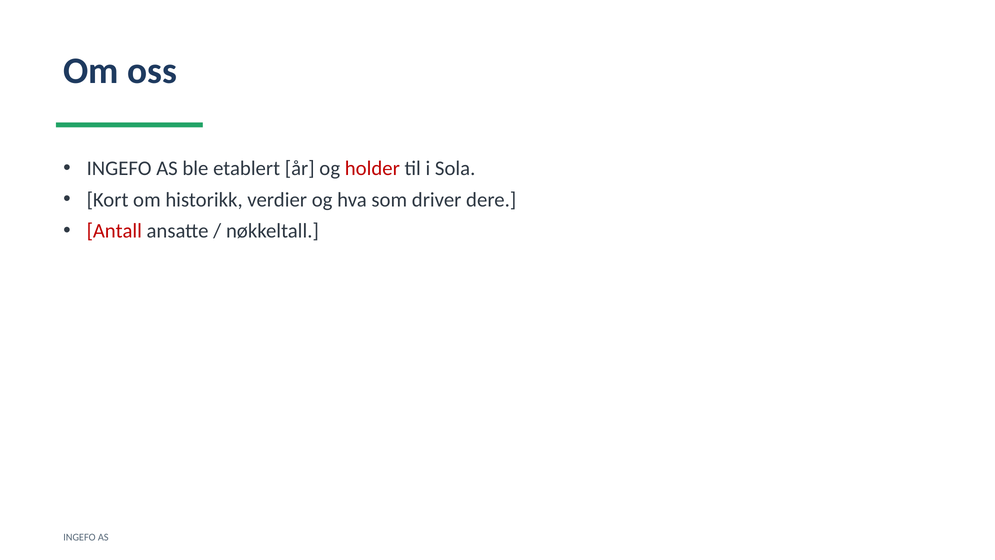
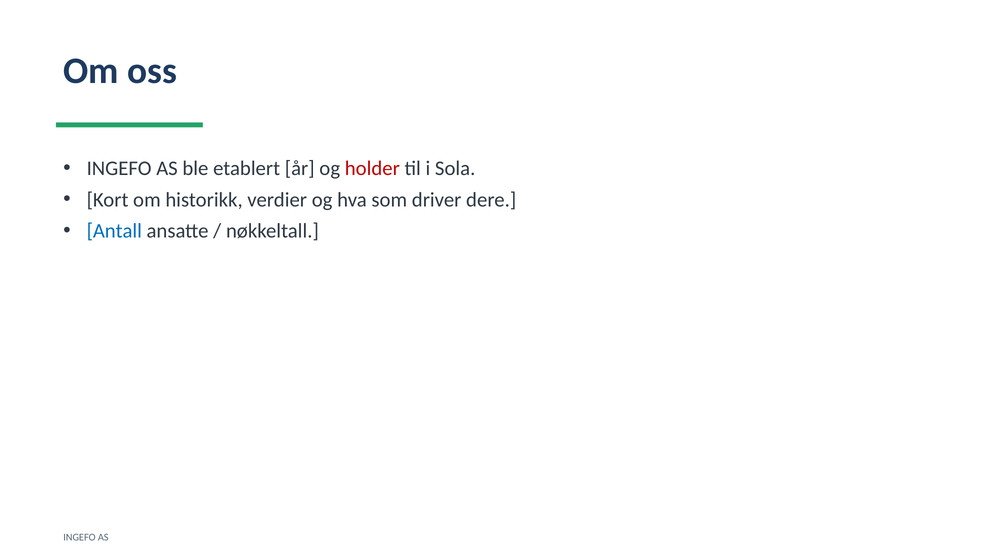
Antall colour: red -> blue (114, 231)
